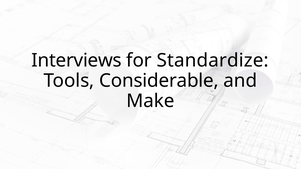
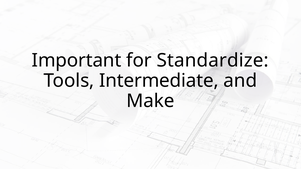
Interviews: Interviews -> Important (77, 61)
Considerable: Considerable -> Intermediate (159, 81)
